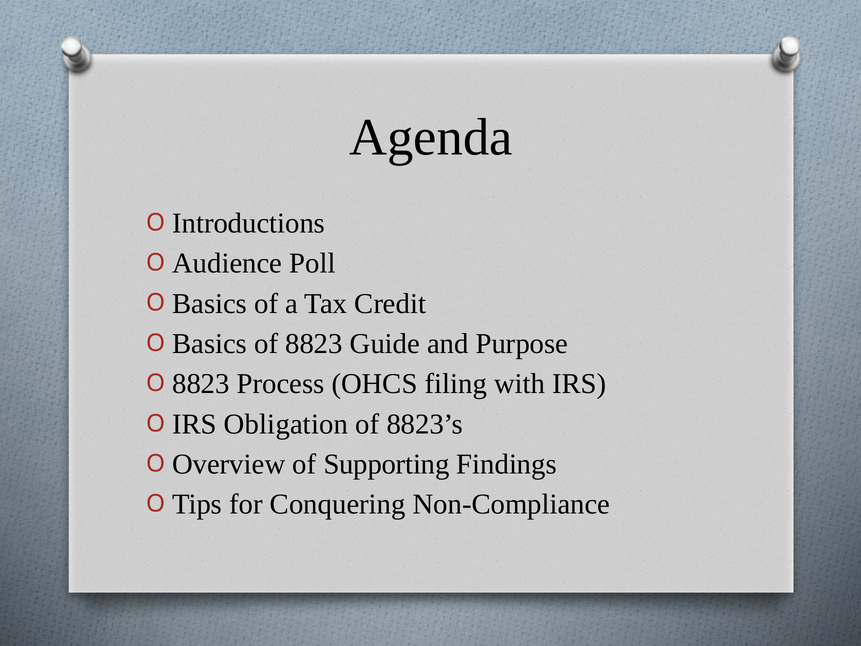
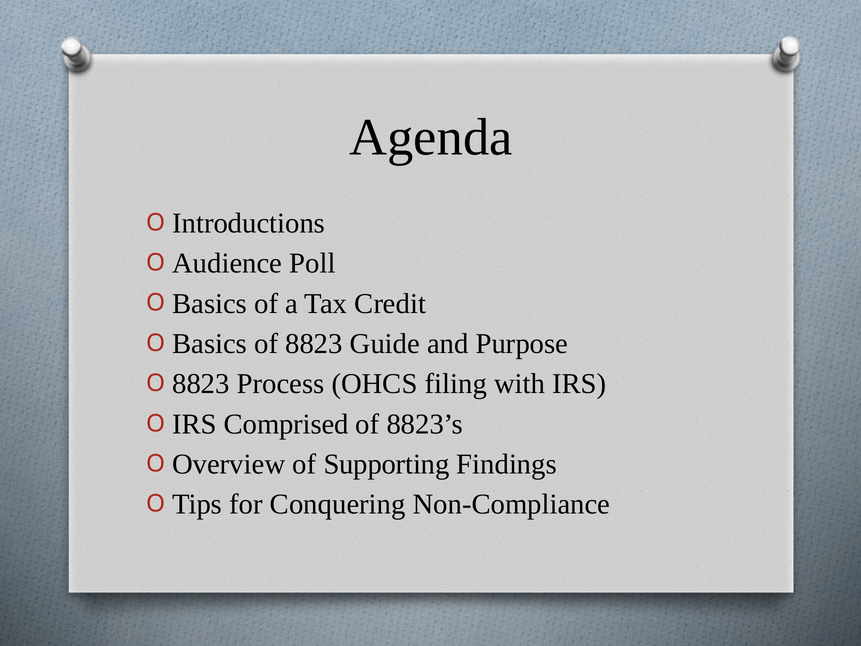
Obligation: Obligation -> Comprised (286, 424)
